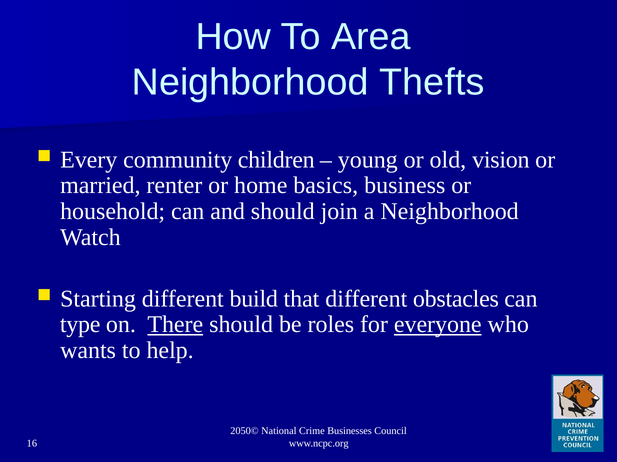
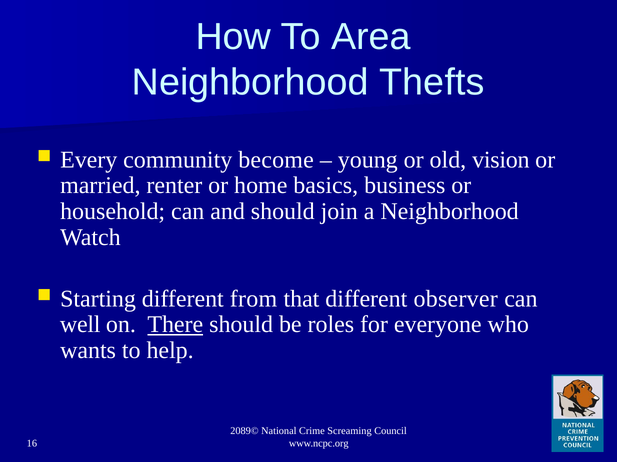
children: children -> become (276, 160)
build: build -> from (254, 299)
obstacles: obstacles -> observer (456, 299)
type: type -> well (80, 325)
everyone underline: present -> none (438, 325)
2050©: 2050© -> 2089© (244, 432)
Businesses: Businesses -> Screaming (350, 432)
